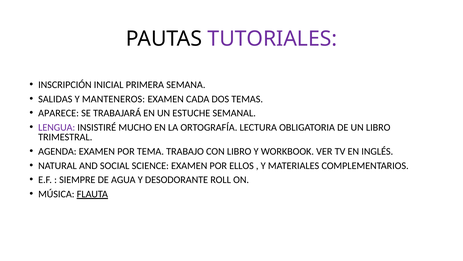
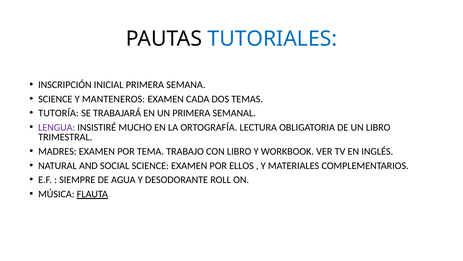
TUTORIALES colour: purple -> blue (272, 39)
SALIDAS: SALIDAS -> SCIENCE (55, 99)
APARECE: APARECE -> TUTORÍA (59, 113)
UN ESTUCHE: ESTUCHE -> PRIMERA (191, 113)
AGENDA: AGENDA -> MADRES (57, 151)
